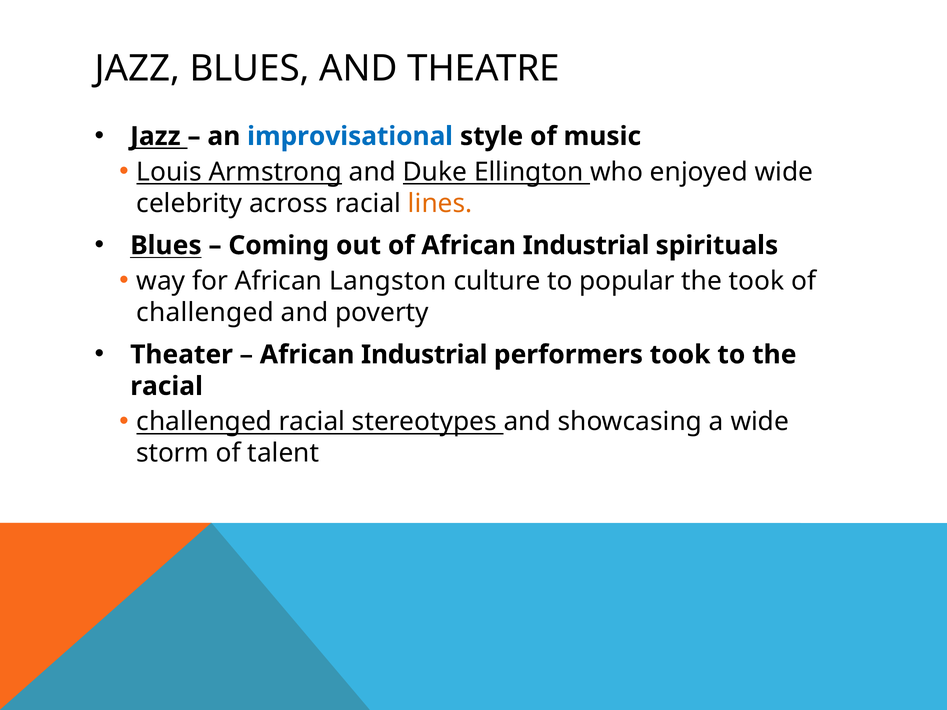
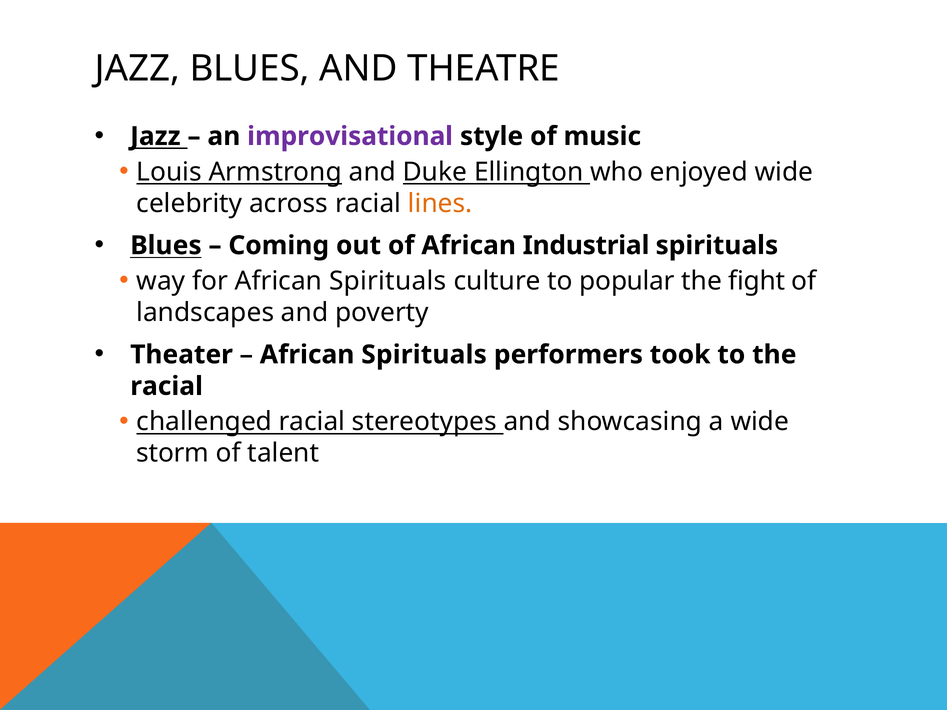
improvisational colour: blue -> purple (350, 136)
for African Langston: Langston -> Spirituals (388, 281)
the took: took -> fight (757, 281)
challenged: challenged -> landscapes (205, 313)
Industrial: Industrial -> Spirituals (424, 355)
